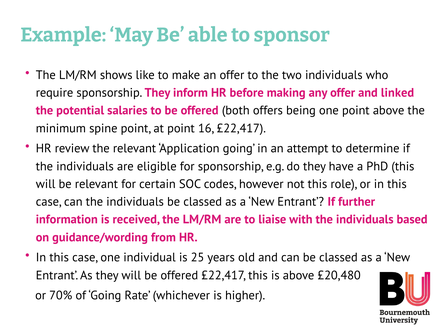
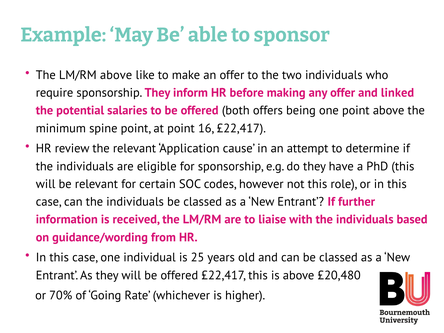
LM/RM shows: shows -> above (116, 75)
Application going: going -> cause (239, 149)
